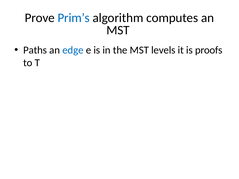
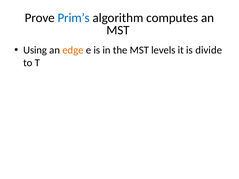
Paths: Paths -> Using (35, 50)
edge colour: blue -> orange (73, 50)
proofs: proofs -> divide (209, 50)
